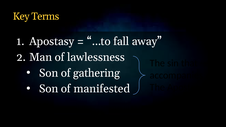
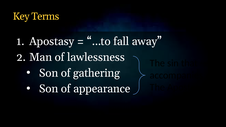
manifested: manifested -> appearance (102, 89)
